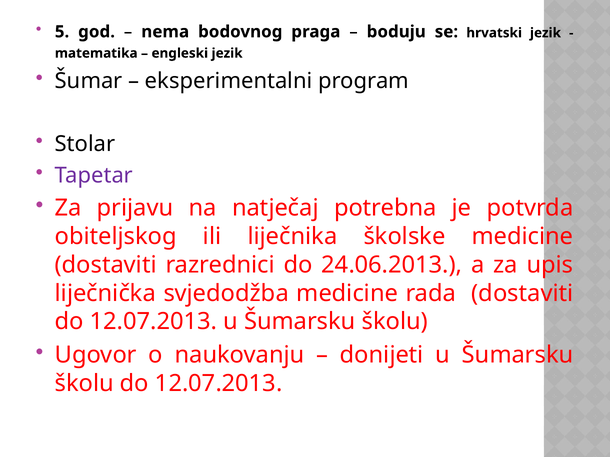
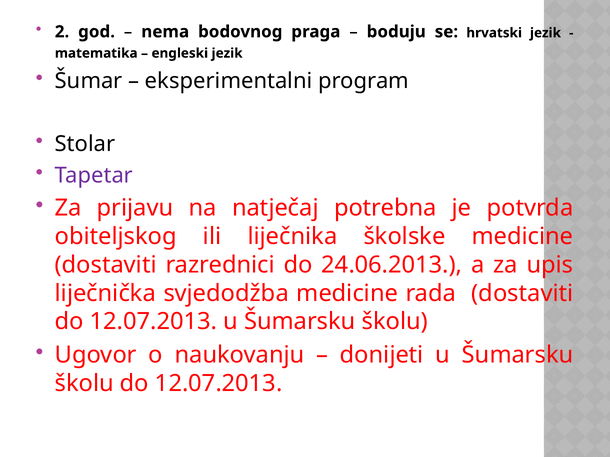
5: 5 -> 2 (62, 32)
